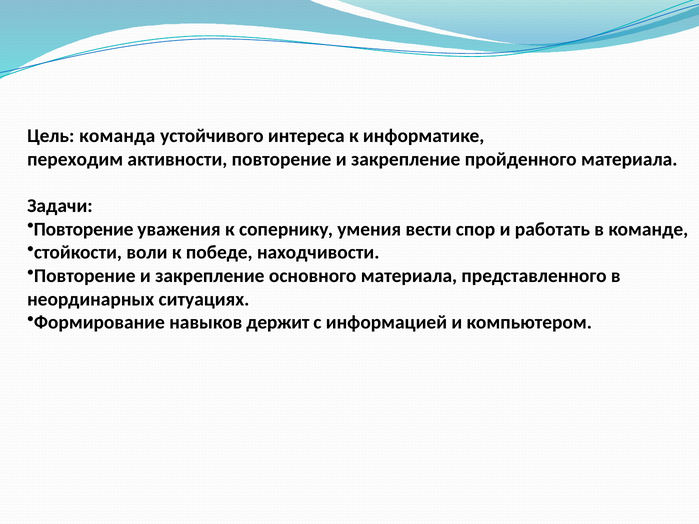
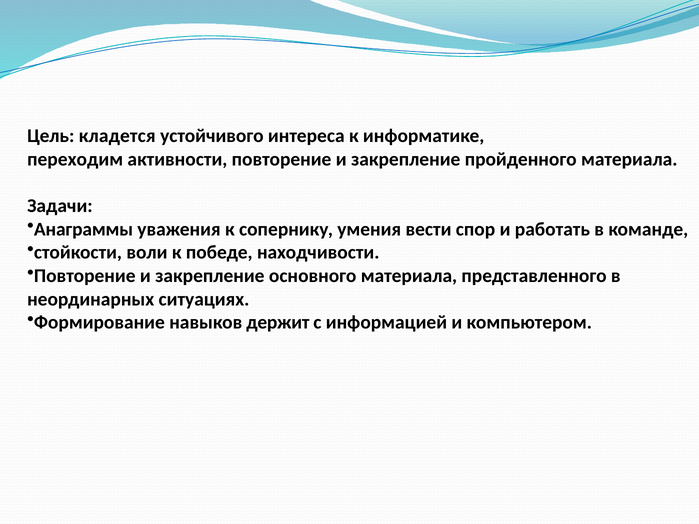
команда: команда -> кладется (117, 136)
Повторение: Повторение -> Анаграммы (84, 229)
